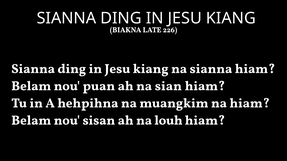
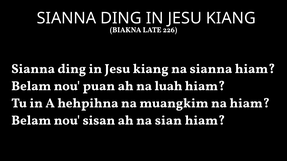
sian: sian -> luah (168, 86)
louh: louh -> sian (168, 121)
